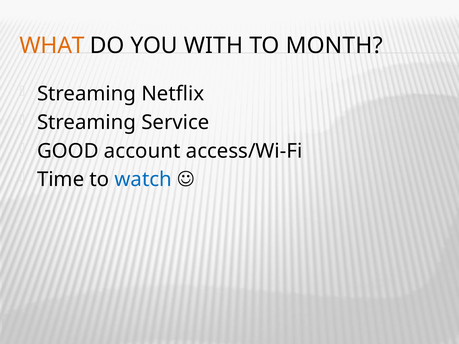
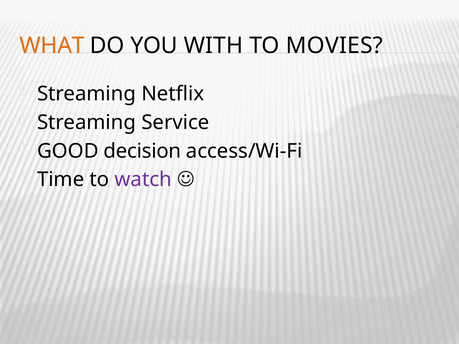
MONTH: MONTH -> MOVIES (334, 46)
account: account -> decision (142, 151)
watch colour: blue -> purple (143, 180)
